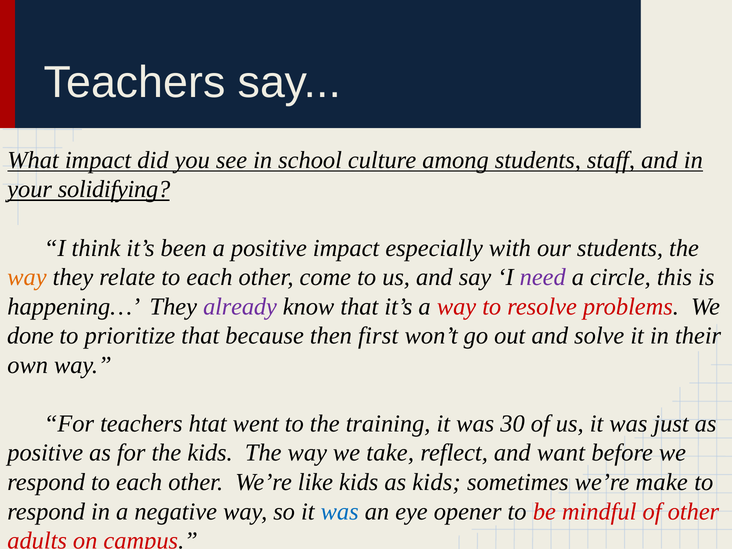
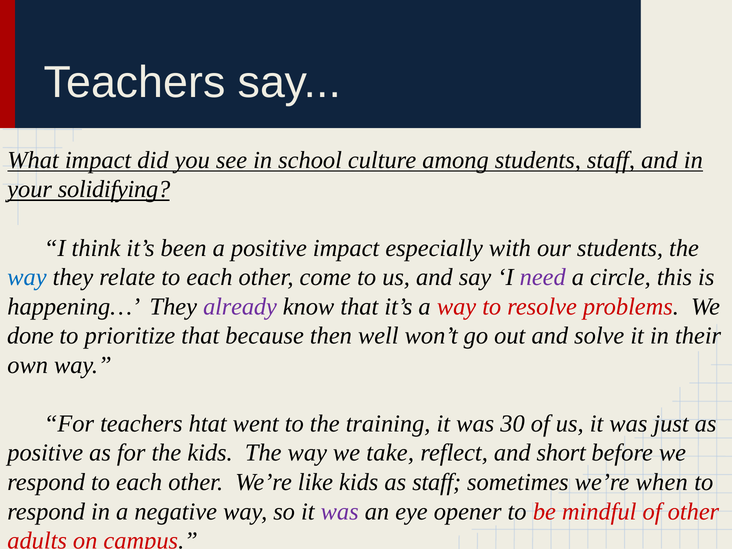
way colour: orange -> blue (27, 277)
first: first -> well (378, 336)
want: want -> short (561, 453)
as kids: kids -> staff (437, 482)
make: make -> when (662, 482)
was colour: blue -> purple (340, 511)
